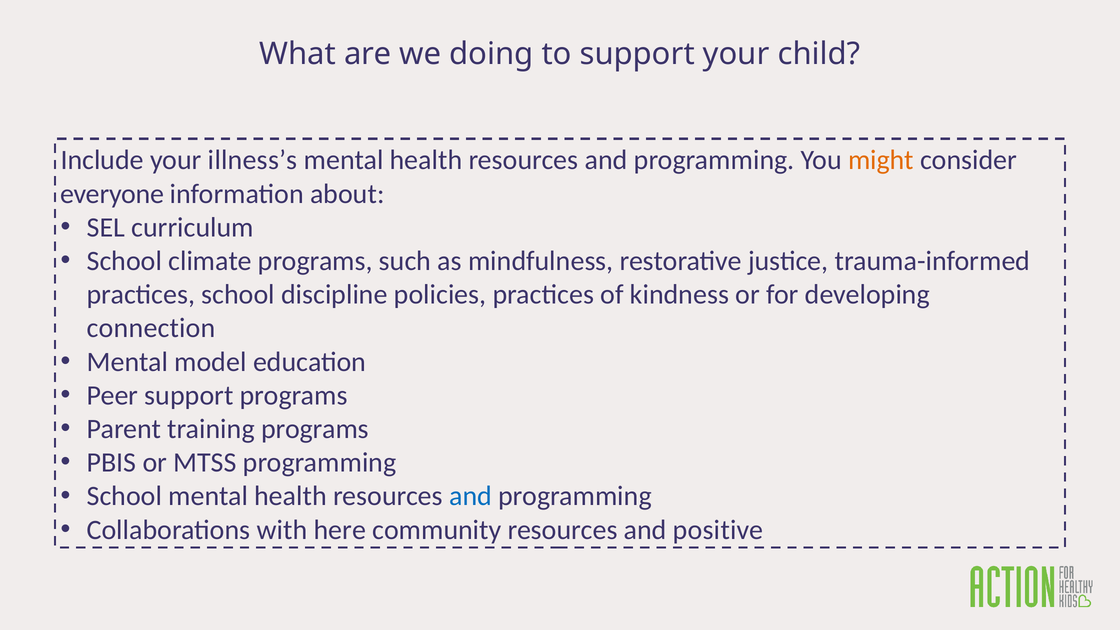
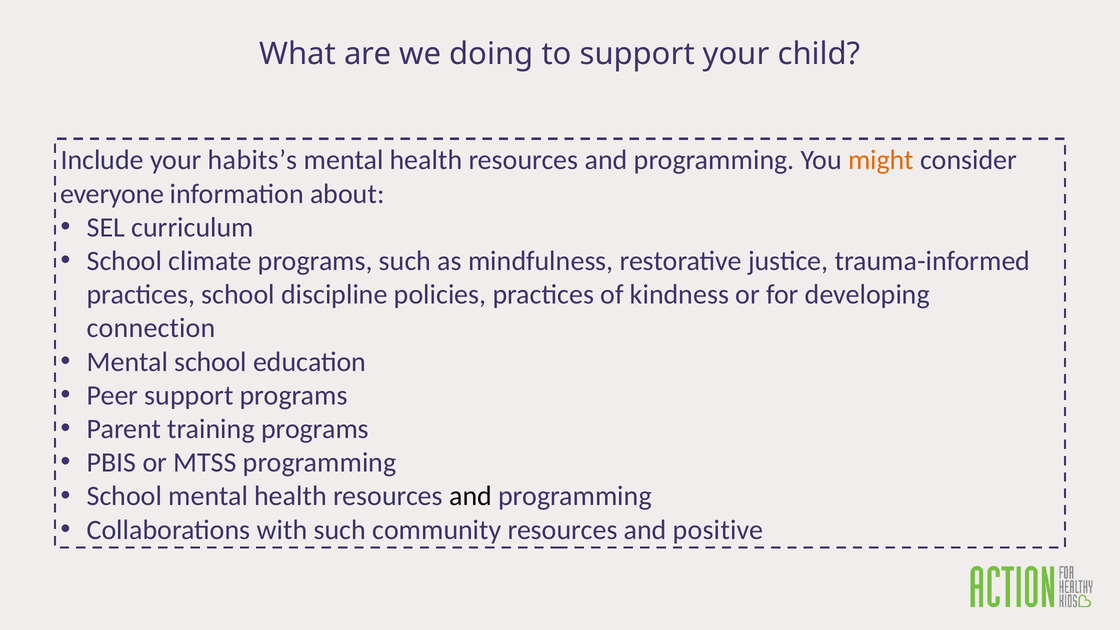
illness’s: illness’s -> habits’s (253, 160)
Mental model: model -> school (211, 362)
and colour: blue -> black (471, 496)
with here: here -> such (340, 530)
